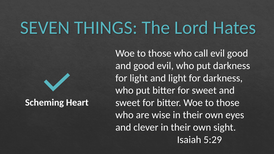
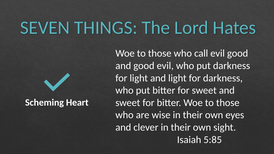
5:29: 5:29 -> 5:85 (213, 140)
